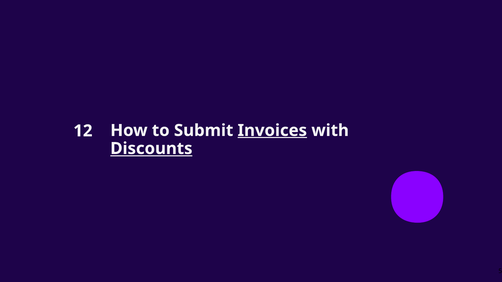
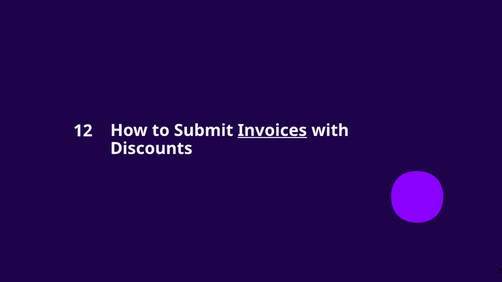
Discounts underline: present -> none (151, 149)
